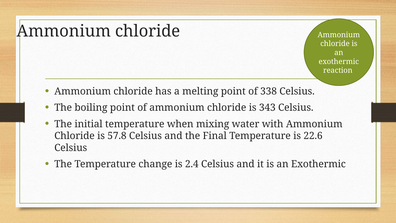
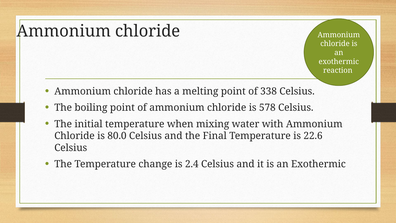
343: 343 -> 578 (267, 108)
57.8: 57.8 -> 80.0 (117, 136)
